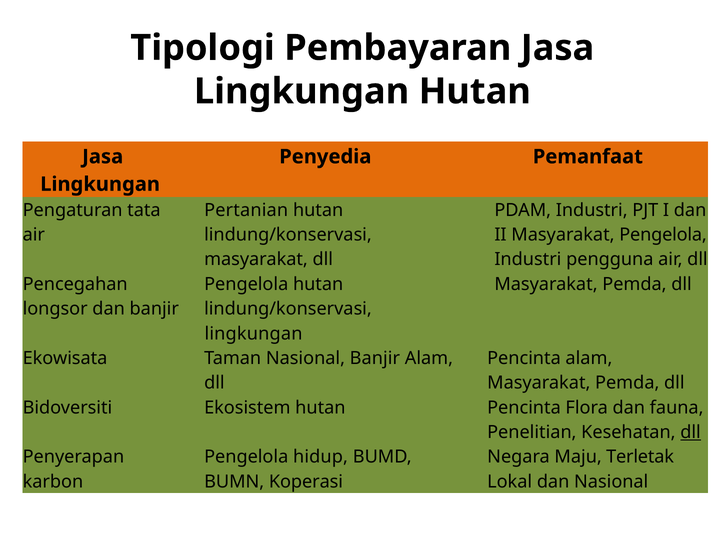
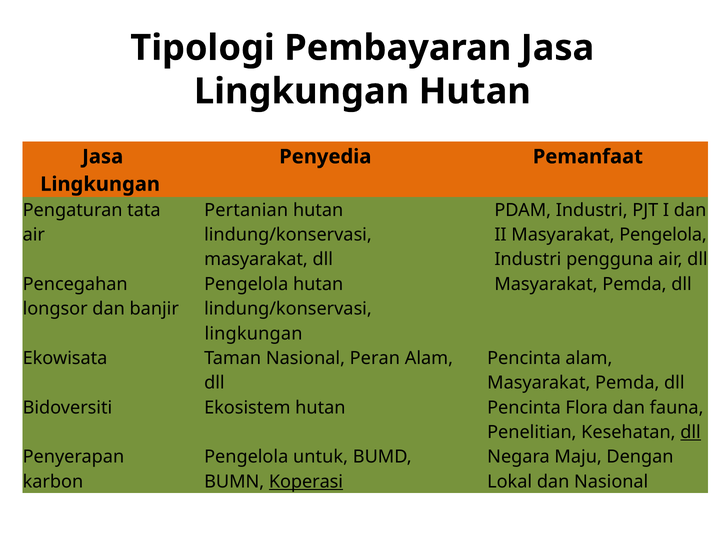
Nasional Banjir: Banjir -> Peran (375, 358)
hidup: hidup -> untuk (321, 457)
Terletak: Terletak -> Dengan (640, 457)
Koperasi underline: none -> present (306, 481)
